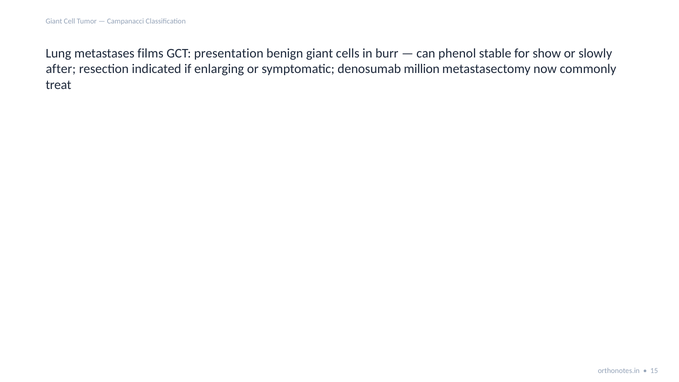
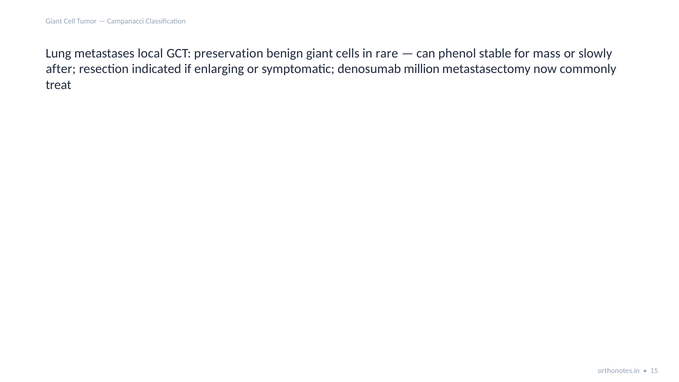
films: films -> local (150, 53)
presentation: presentation -> preservation (229, 53)
burr: burr -> rare (387, 53)
show: show -> mass (547, 53)
